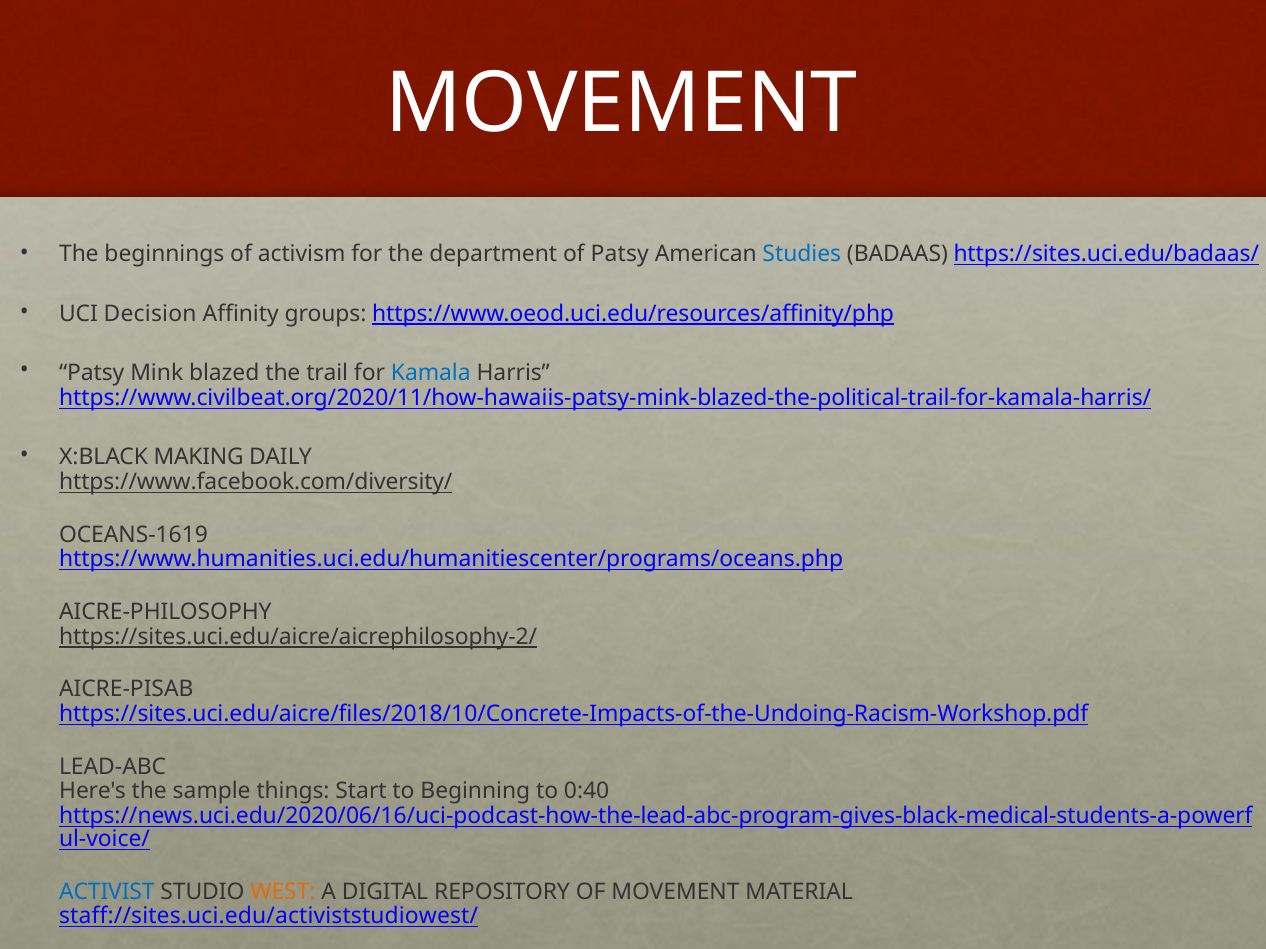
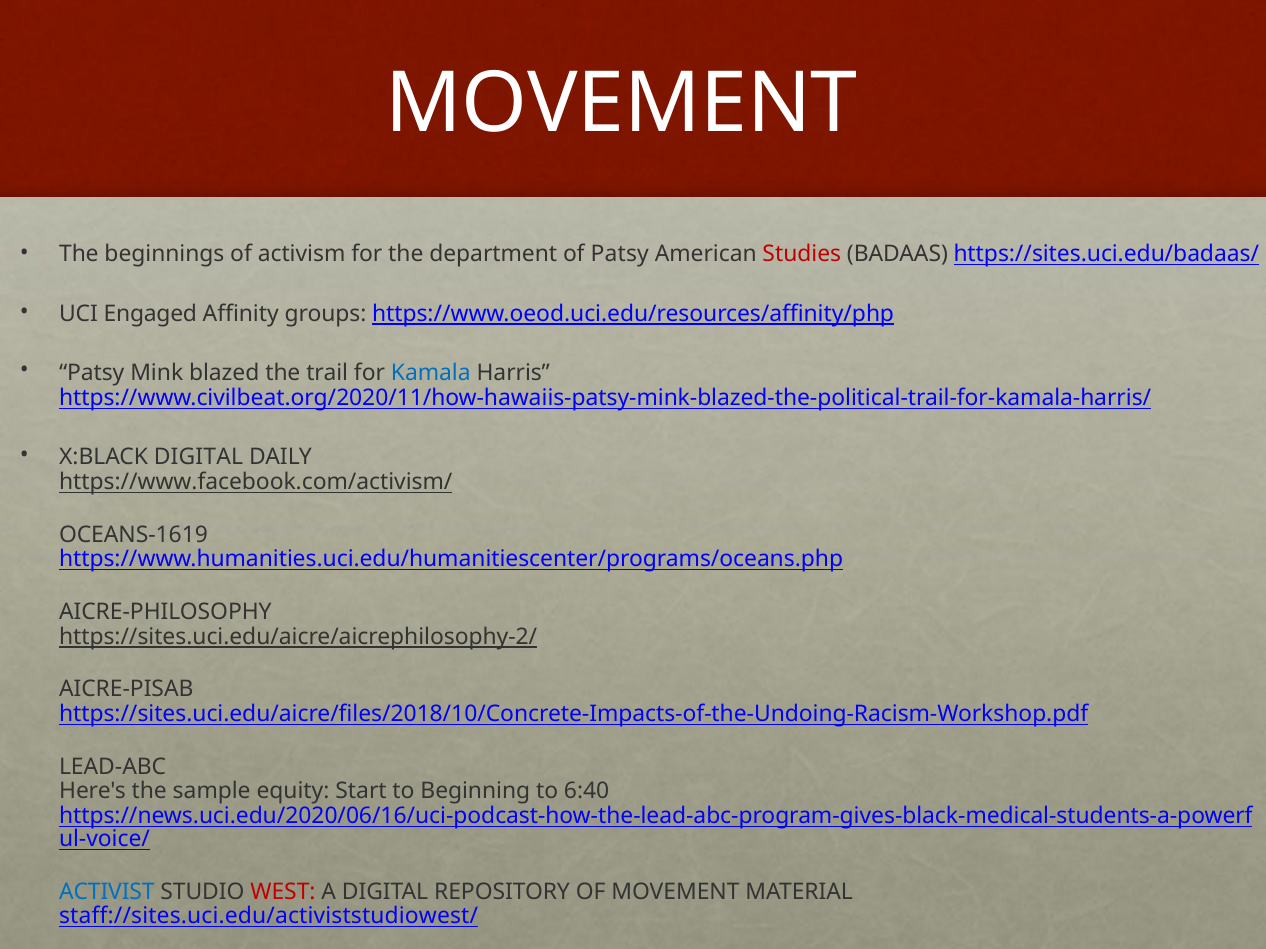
Studies colour: blue -> red (802, 254)
Decision: Decision -> Engaged (150, 314)
X:BLACK MAKING: MAKING -> DIGITAL (198, 458)
https://www.facebook.com/diversity/: https://www.facebook.com/diversity/ -> https://www.facebook.com/activism/ (256, 482)
things: things -> equity (293, 792)
0:40: 0:40 -> 6:40 (587, 792)
WEST colour: orange -> red (283, 892)
